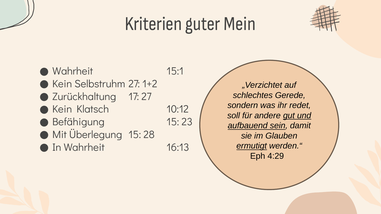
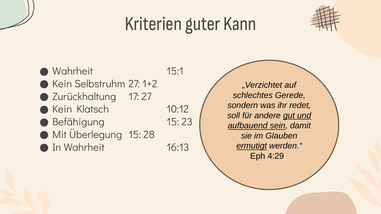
Mein: Mein -> Kann (240, 24)
